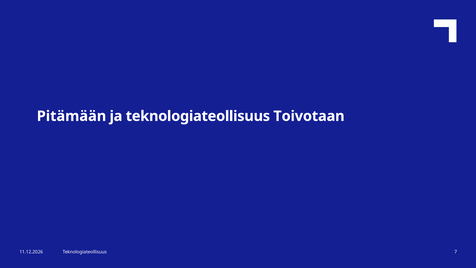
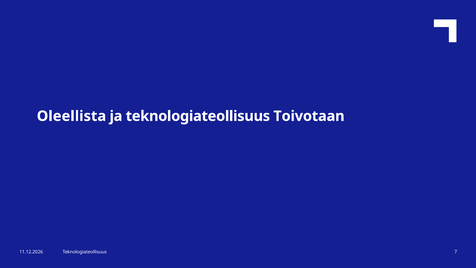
Pitämään: Pitämään -> Oleellista (71, 116)
